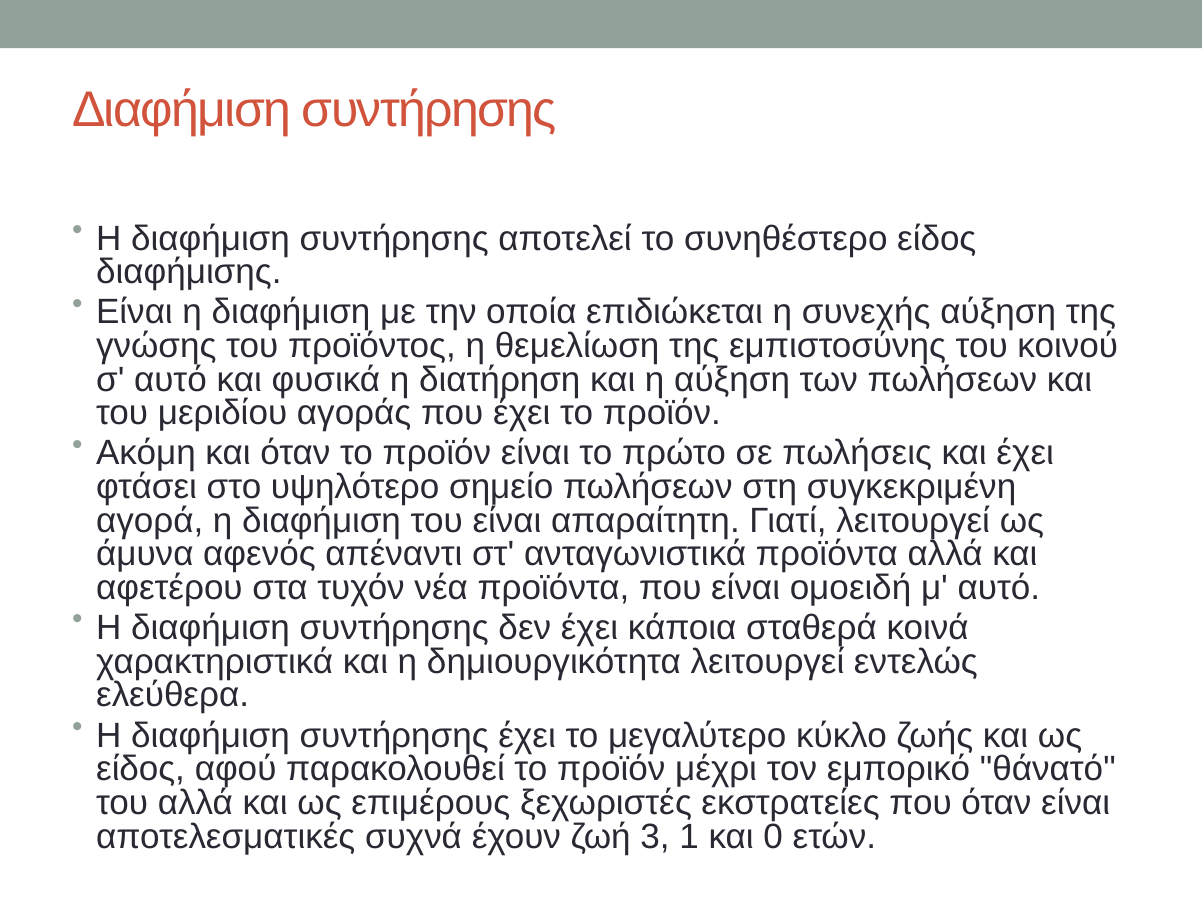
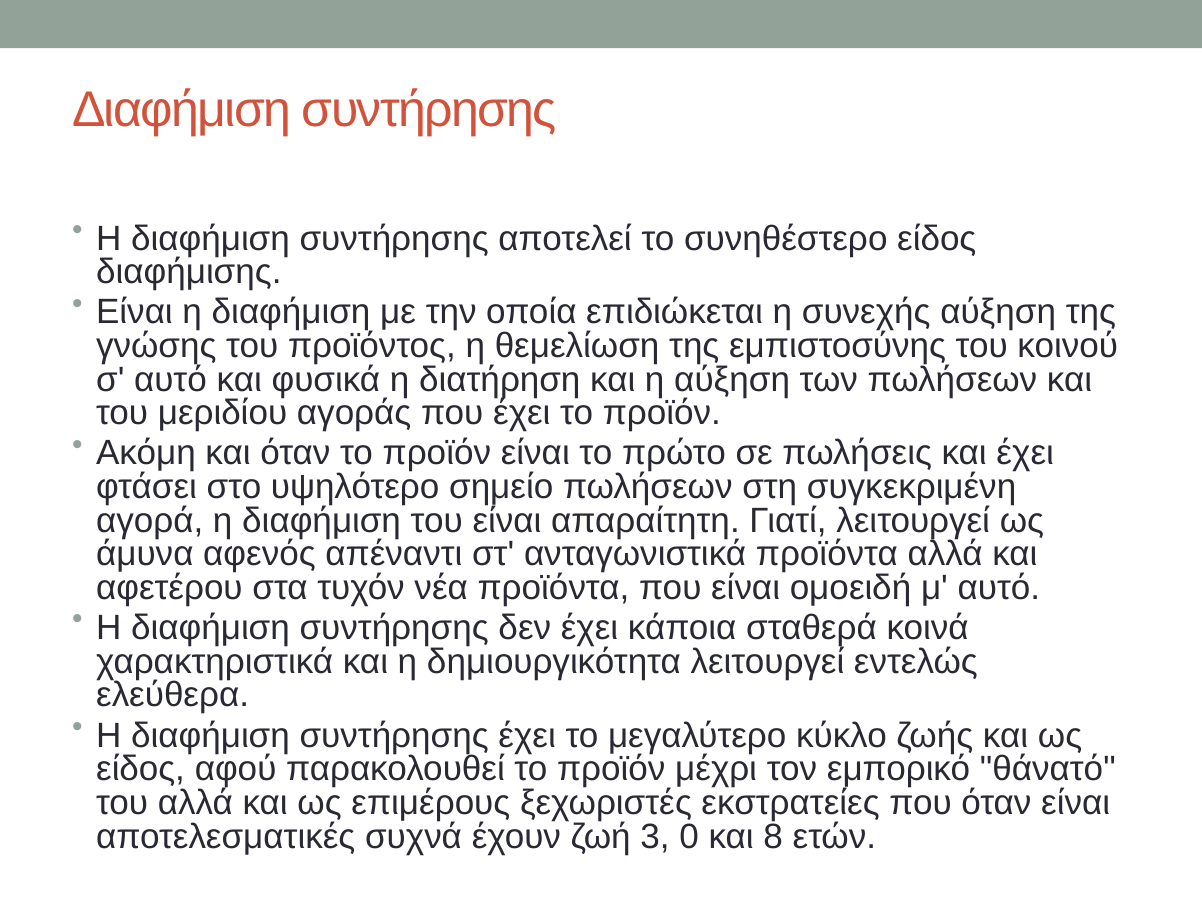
1: 1 -> 0 (689, 836)
0: 0 -> 8 (773, 836)
